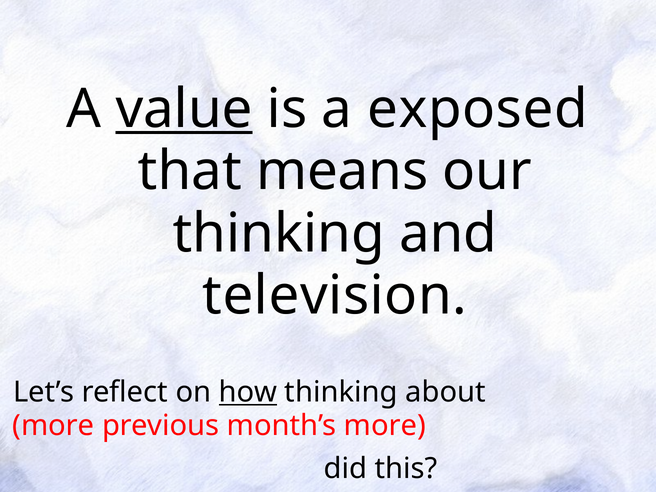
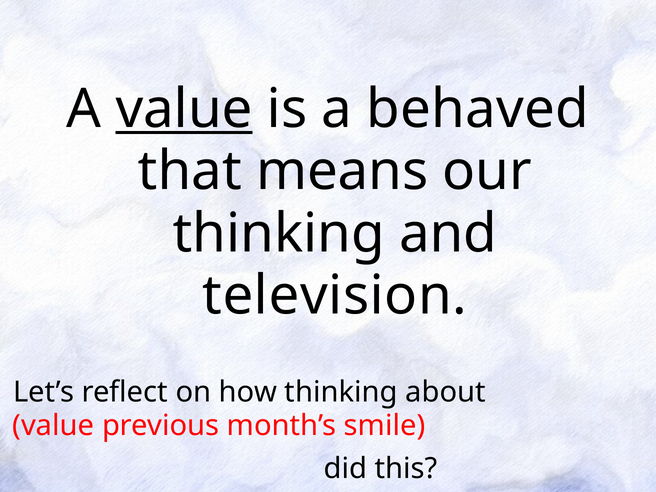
exposed: exposed -> behaved (478, 109)
how underline: present -> none (248, 392)
more: more -> value (53, 426)
month’s more: more -> smile (385, 426)
